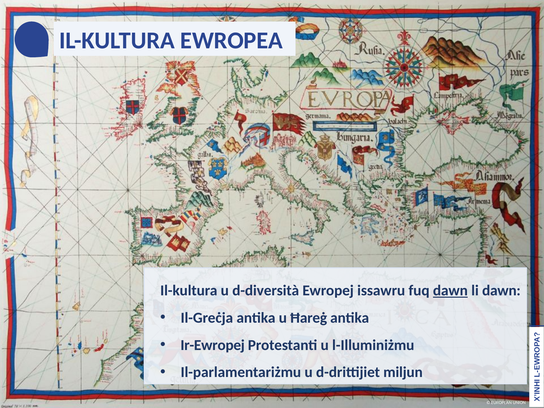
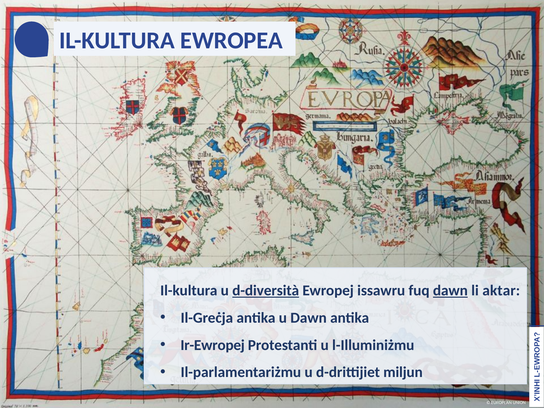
d-diversità underline: none -> present (266, 291)
li dawn: dawn -> aktar (501, 291)
u Ħareġ: Ħareġ -> Dawn (309, 318)
